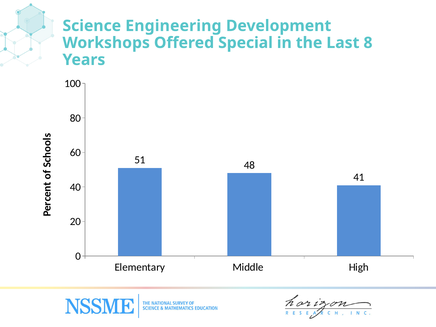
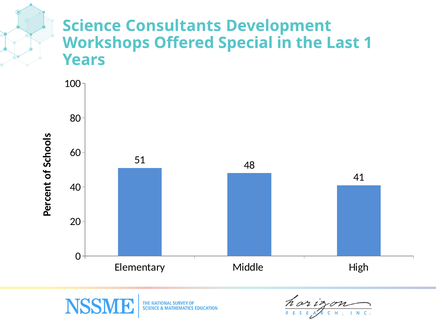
Engineering: Engineering -> Consultants (173, 26)
8: 8 -> 1 (368, 43)
